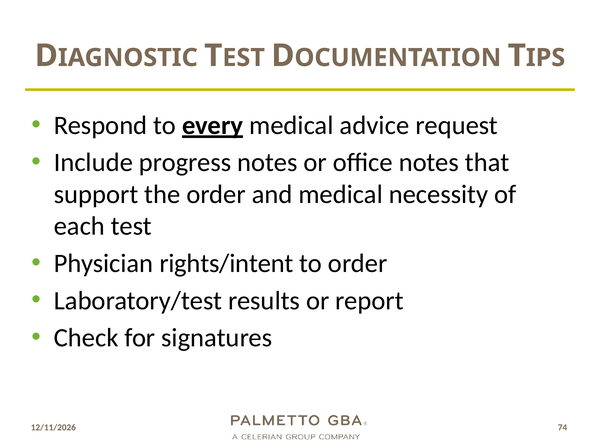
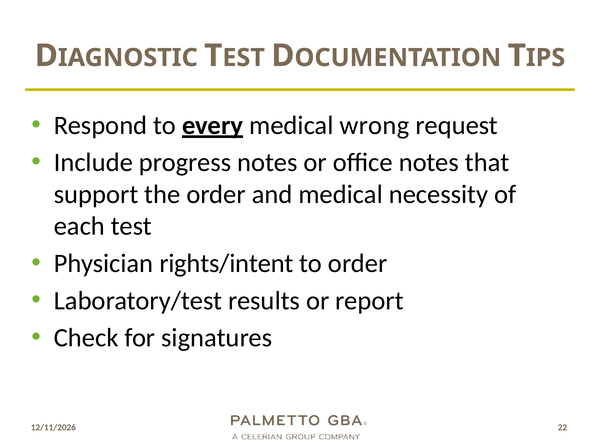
advice: advice -> wrong (374, 125)
74: 74 -> 22 (562, 428)
